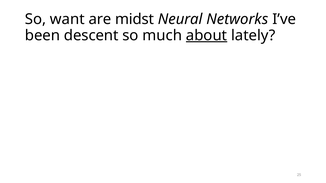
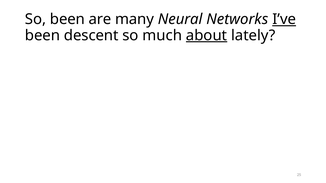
So want: want -> been (67, 19)
midst: midst -> many (135, 19)
I’ve underline: none -> present (284, 19)
